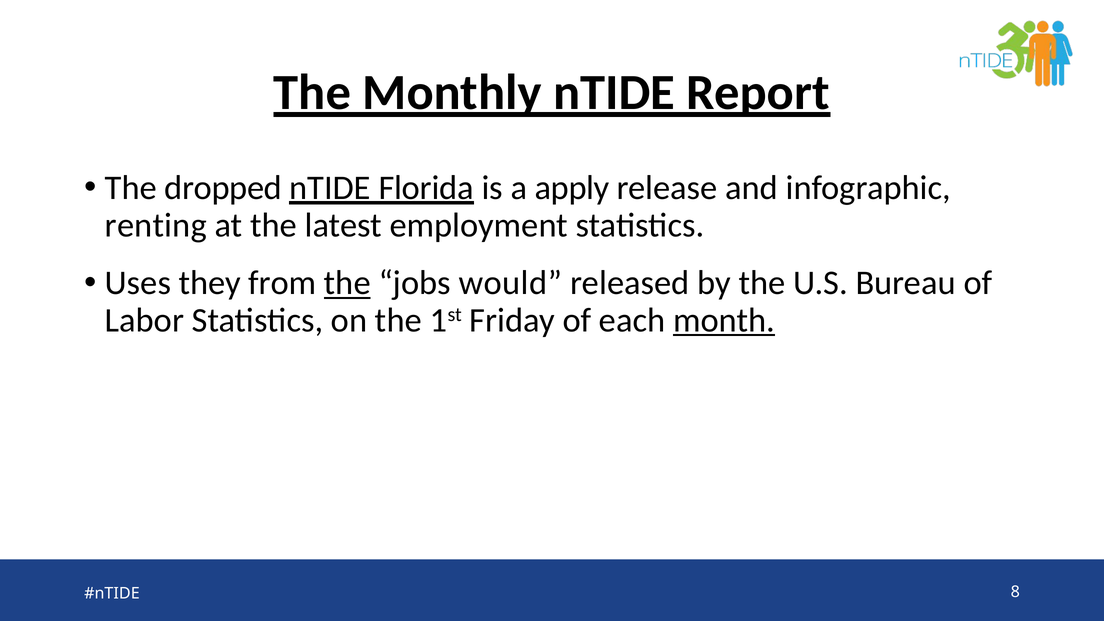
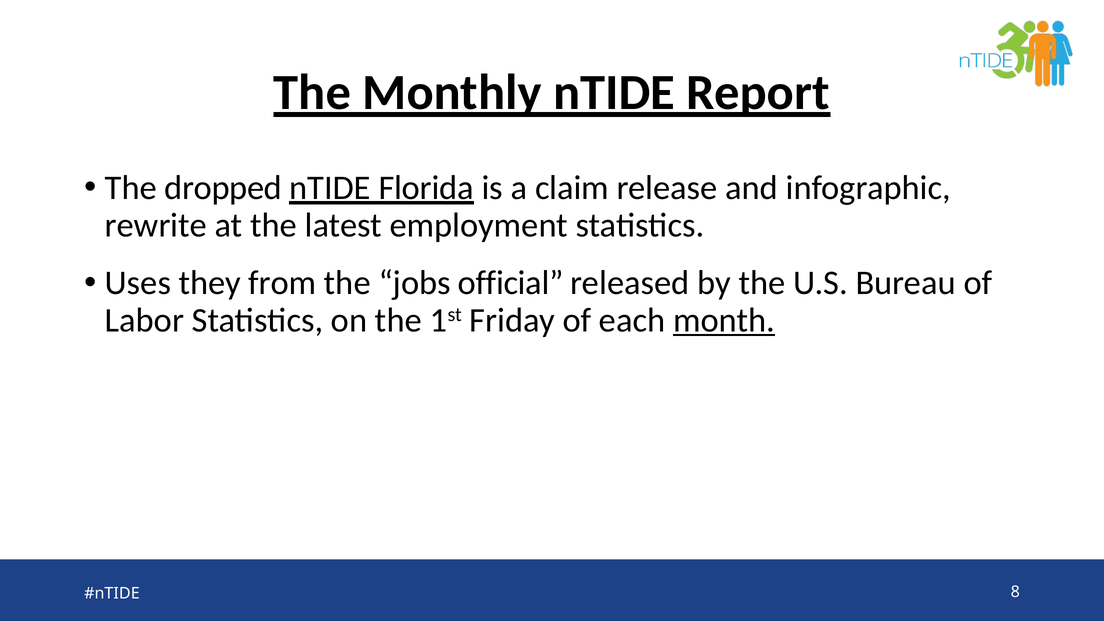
apply: apply -> claim (572, 188)
renting: renting -> rewrite (156, 225)
the underline: present -> none (347, 283)
would: would -> official (511, 283)
